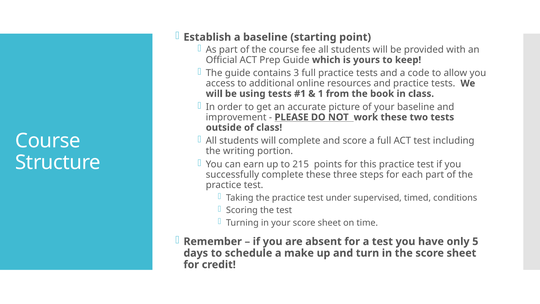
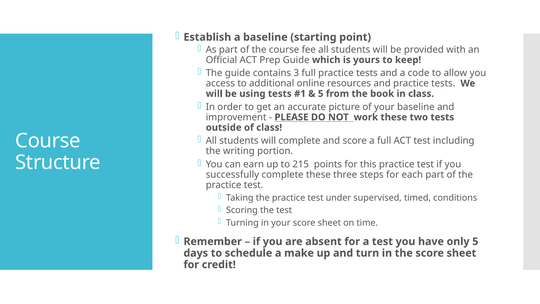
1: 1 -> 5 (321, 94)
